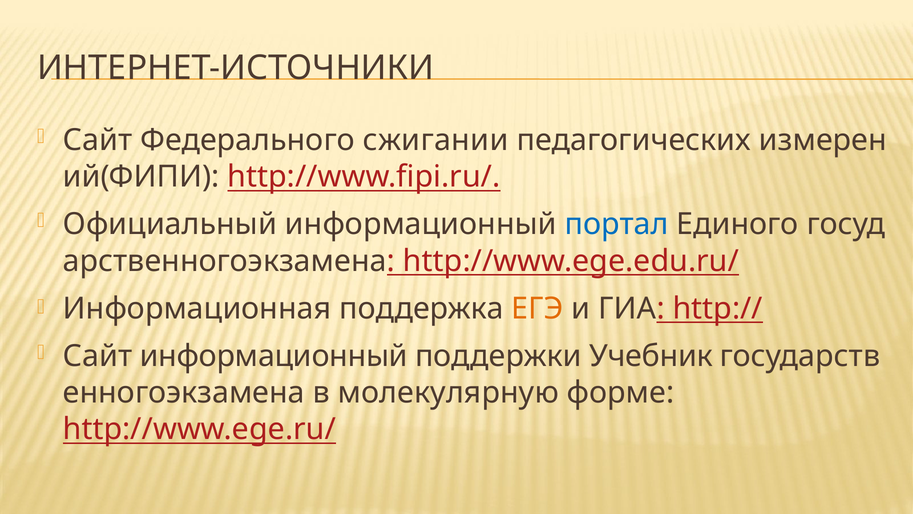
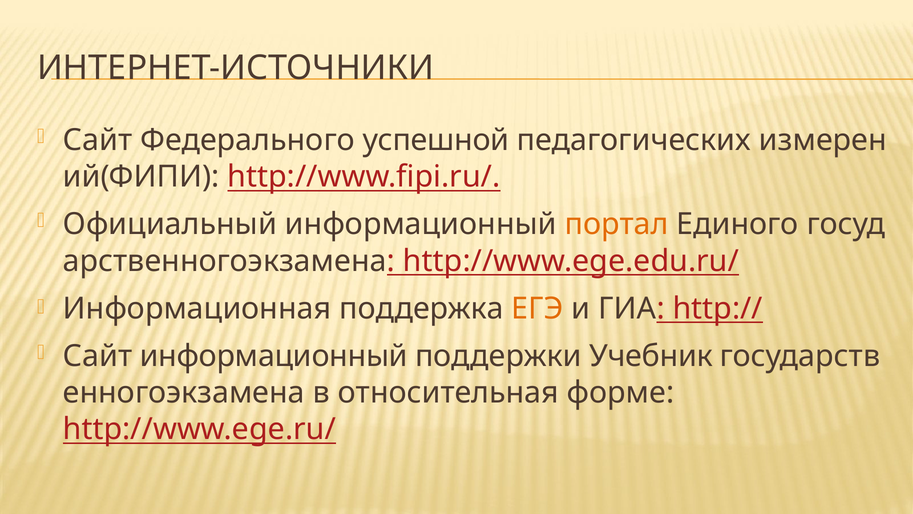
сжигании: сжигании -> успешной (436, 140)
портал colour: blue -> orange (617, 224)
молекулярную: молекулярную -> относительная (448, 392)
